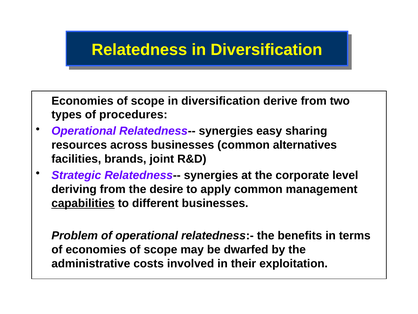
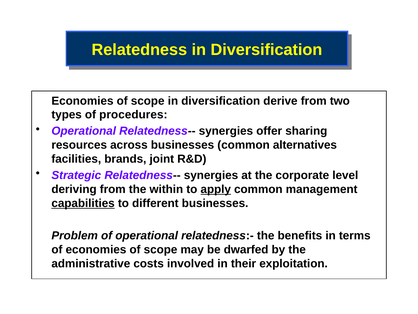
easy: easy -> offer (269, 131)
desire: desire -> within (166, 189)
apply underline: none -> present (216, 189)
